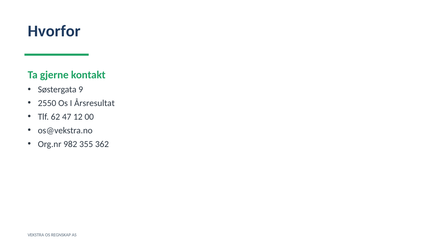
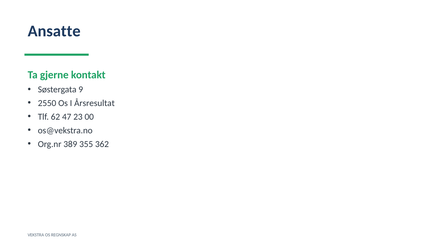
Hvorfor: Hvorfor -> Ansatte (54, 31)
12: 12 -> 23 (78, 117)
982: 982 -> 389 (70, 144)
